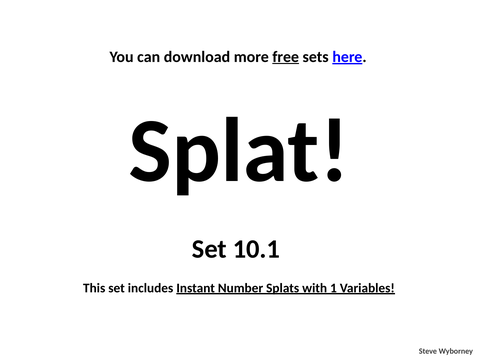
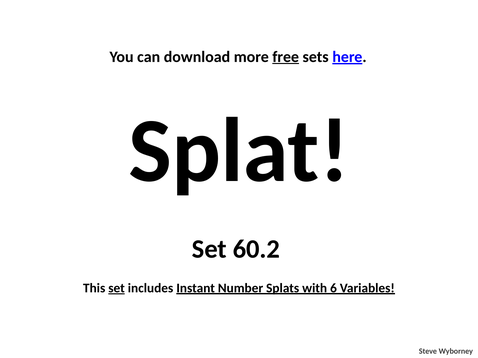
10.1: 10.1 -> 60.2 (256, 250)
set underline: none -> present (117, 288)
1: 1 -> 6 (334, 288)
